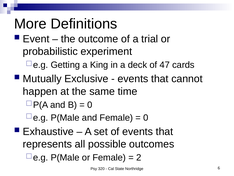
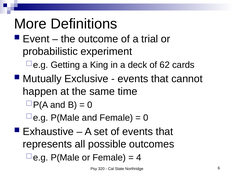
47: 47 -> 62 (165, 65)
2: 2 -> 4 (139, 157)
